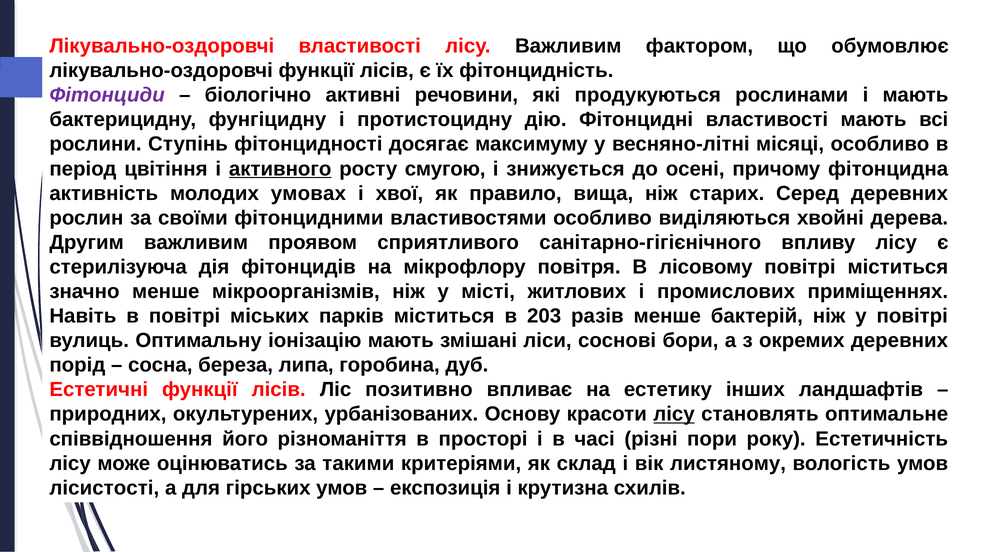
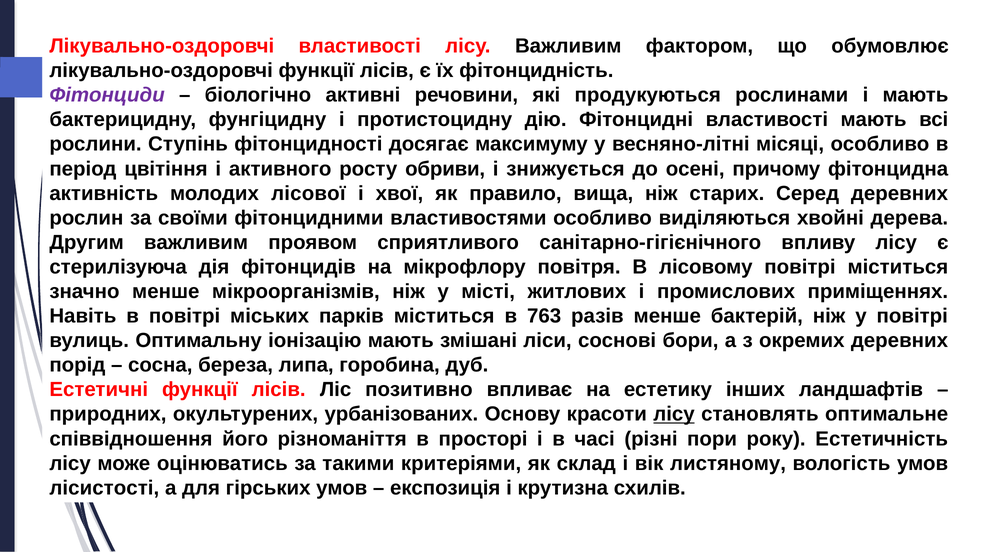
активного underline: present -> none (280, 169)
смугою: смугою -> обриви (445, 169)
умовах: умовах -> лісової (308, 193)
203: 203 -> 763 (544, 316)
